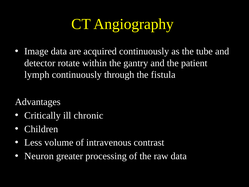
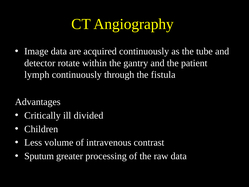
chronic: chronic -> divided (89, 115)
Neuron: Neuron -> Sputum (39, 156)
